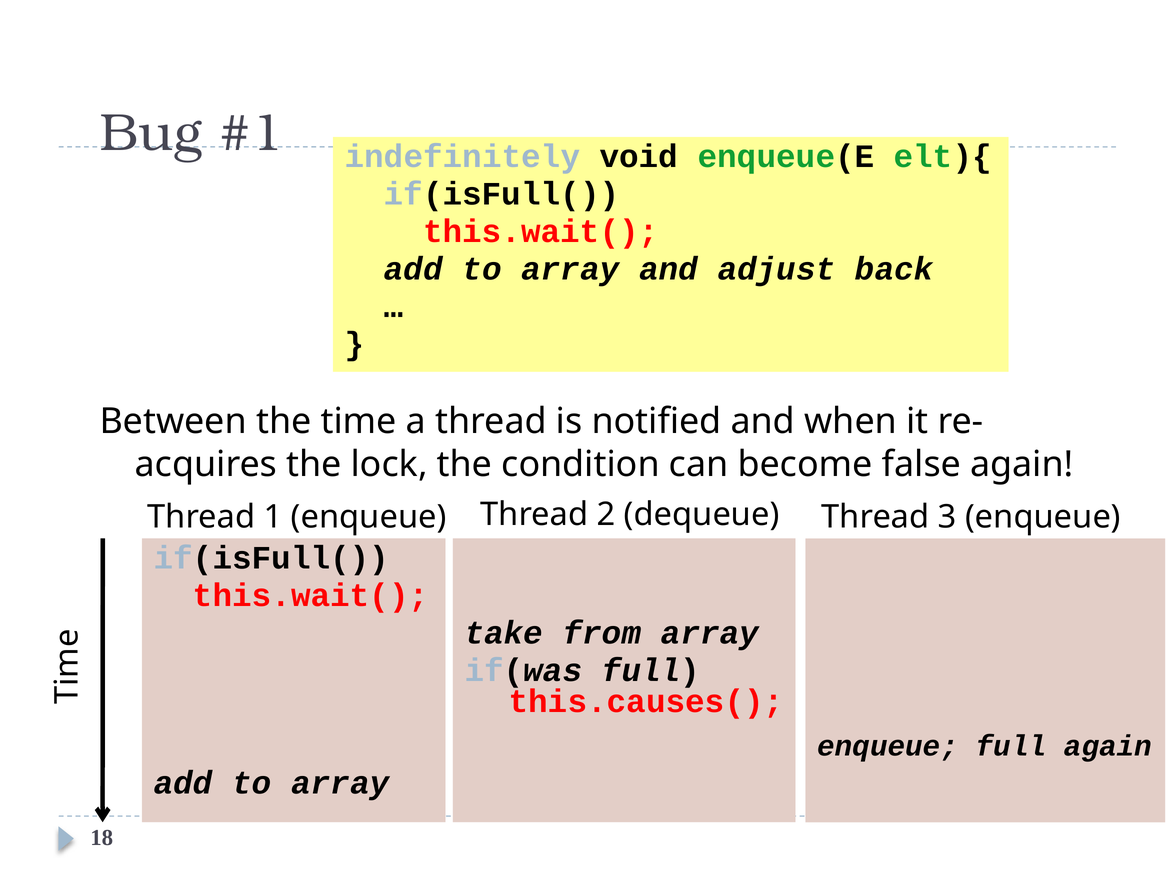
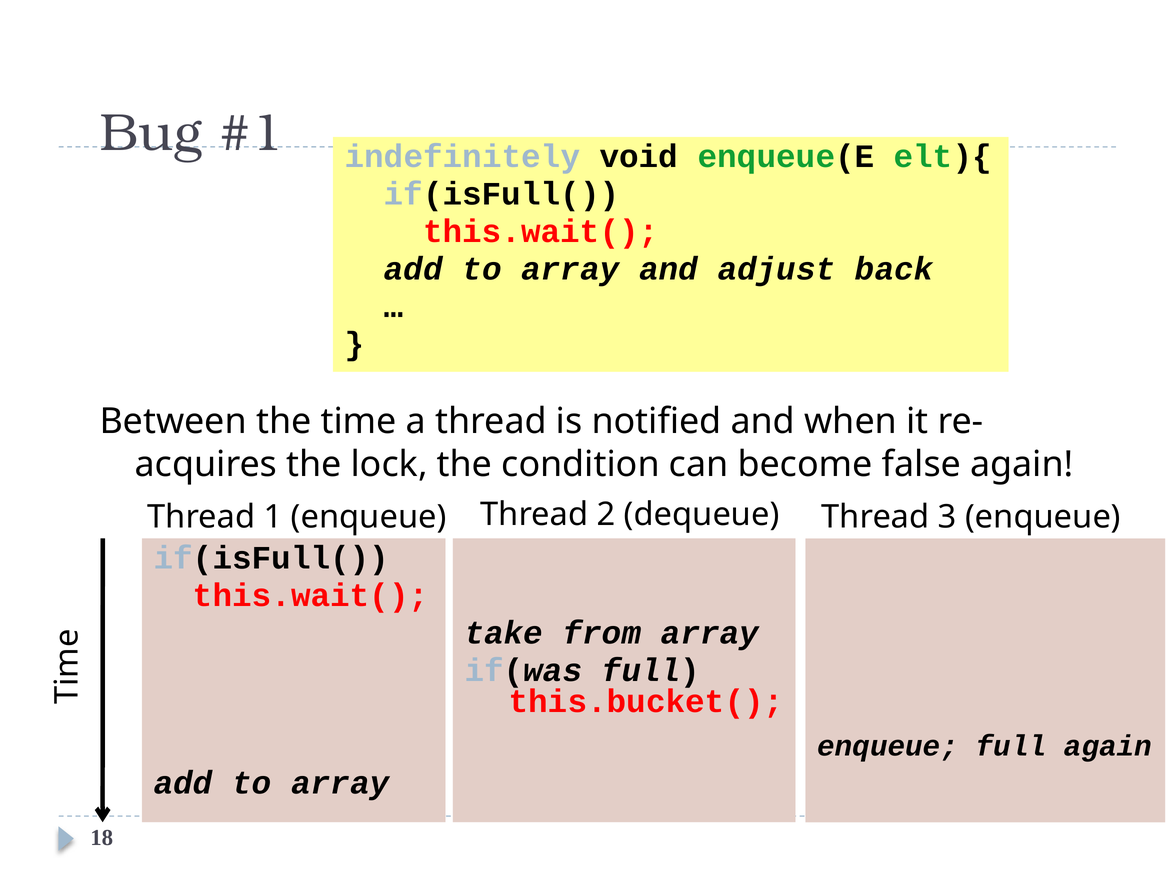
this.causes(: this.causes( -> this.bucket( (646, 702)
